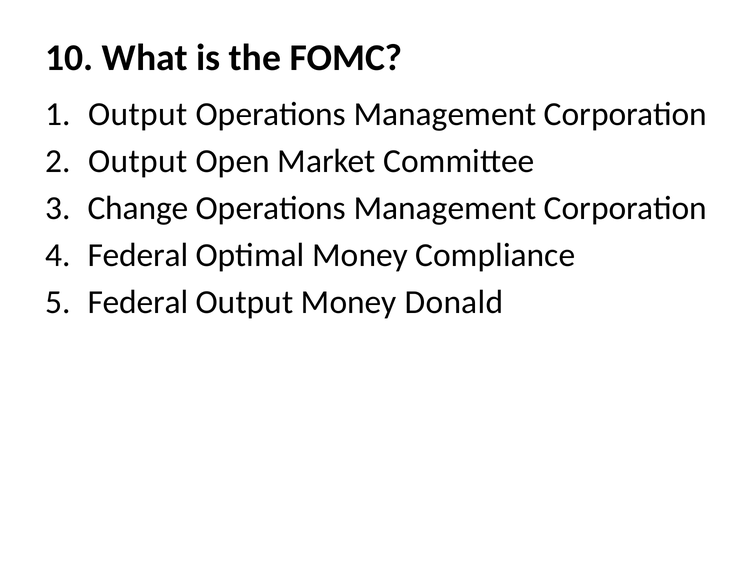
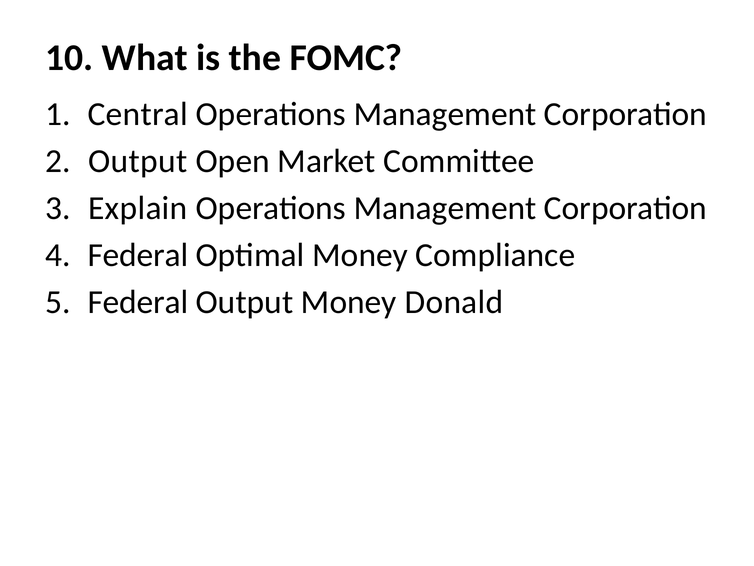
Output: Output -> Central (138, 114)
Change: Change -> Explain (138, 208)
